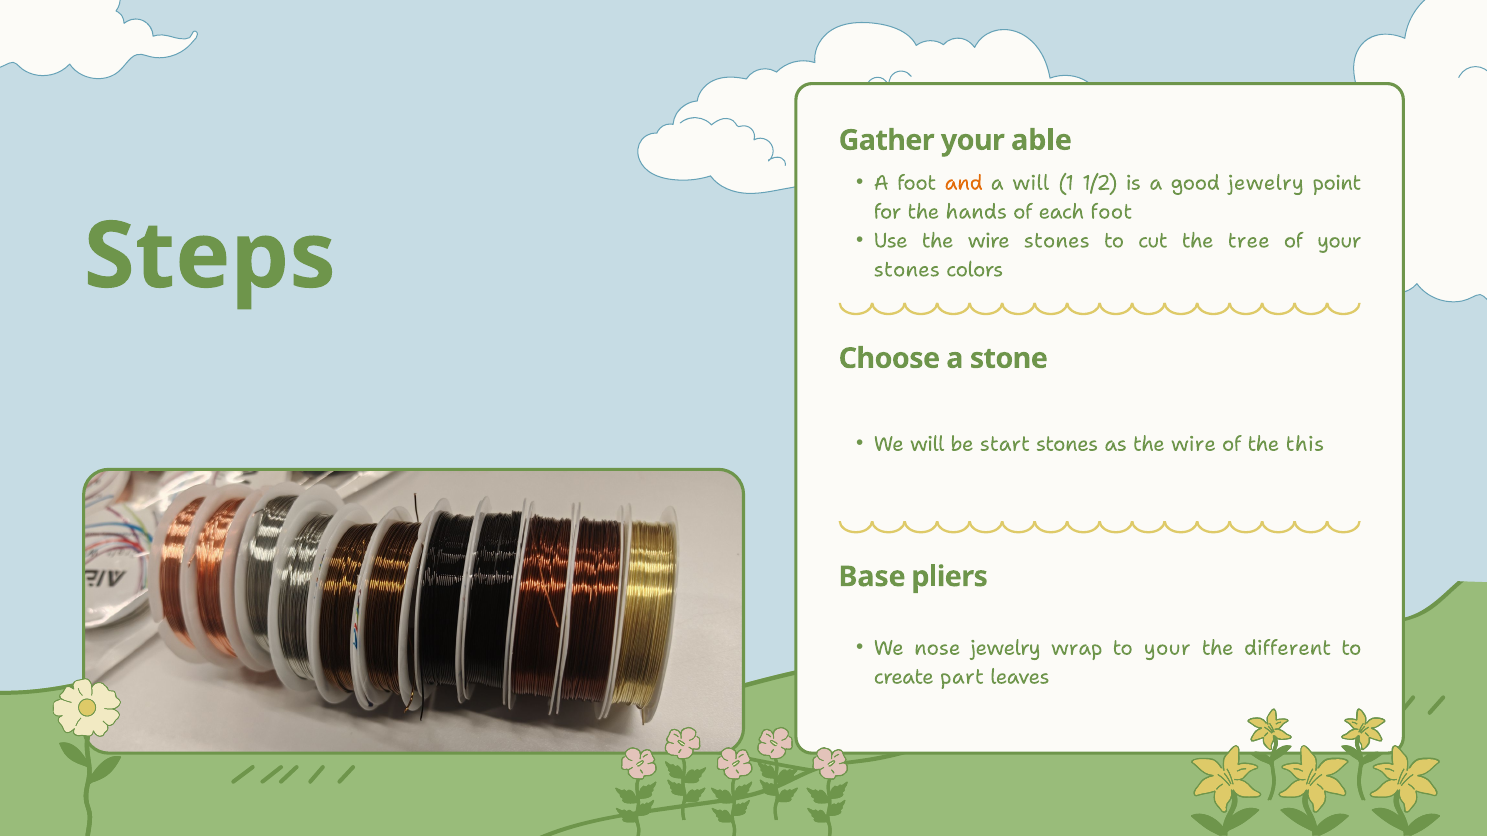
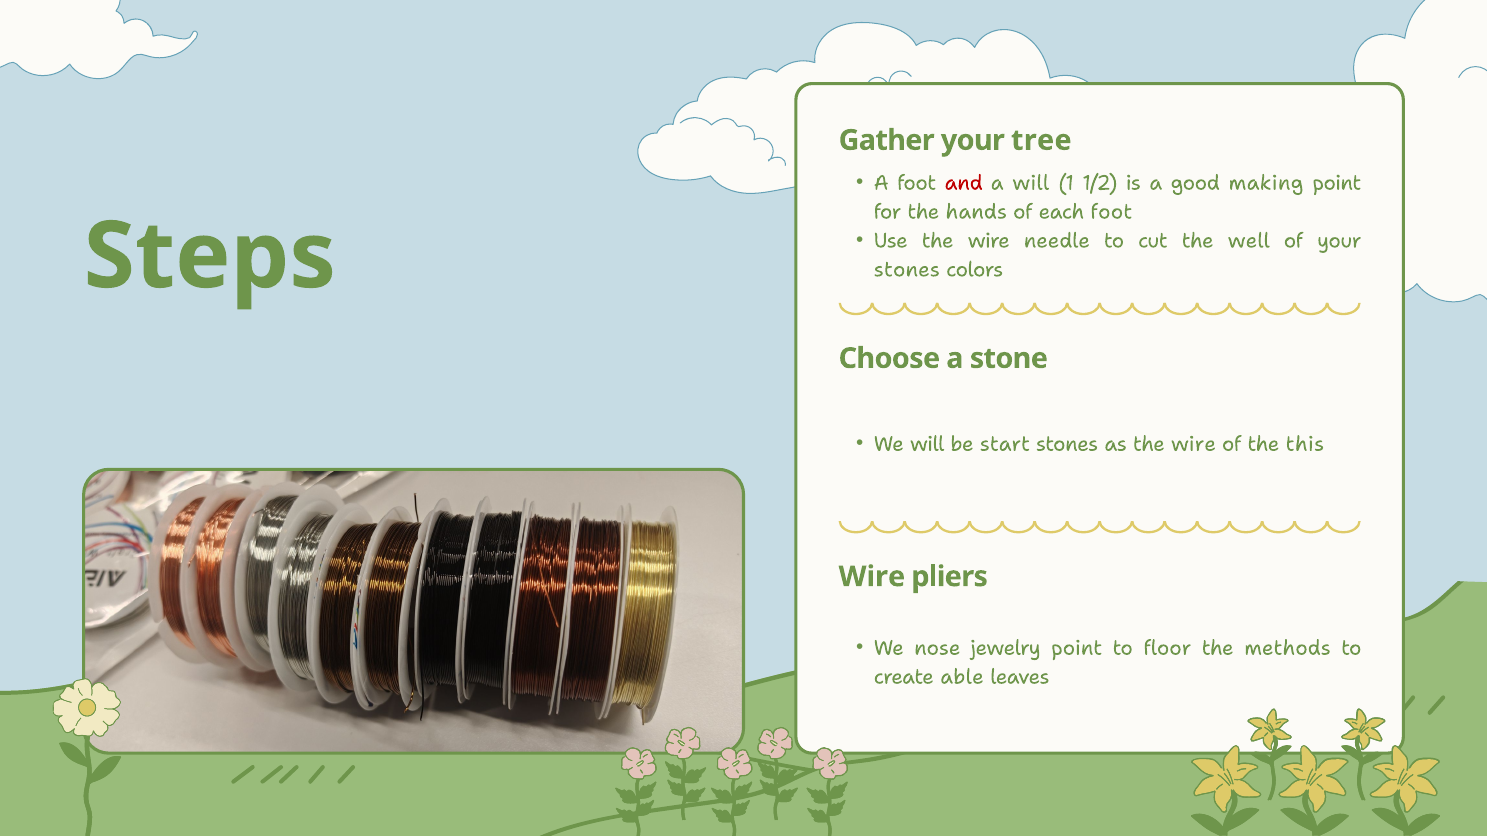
able: able -> tree (1041, 140)
and colour: orange -> red (964, 183)
good jewelry: jewelry -> making (1266, 183)
wire stones: stones -> needle (1057, 241)
tree: tree -> well (1249, 241)
Base: Base -> Wire (872, 577)
jewelry wrap: wrap -> point (1077, 648)
to your: your -> floor (1167, 648)
different: different -> methods (1288, 648)
part: part -> able (962, 677)
